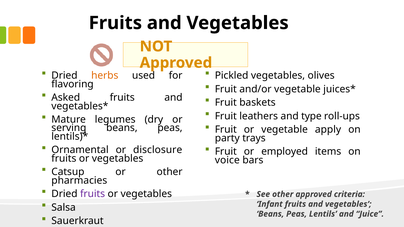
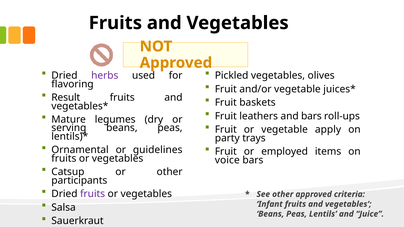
herbs colour: orange -> purple (105, 76)
Asked: Asked -> Result (66, 98)
and type: type -> bars (311, 116)
disclosure: disclosure -> guidelines (158, 150)
pharmacies: pharmacies -> participants (79, 181)
